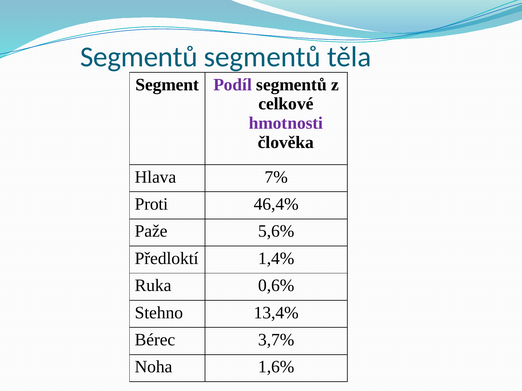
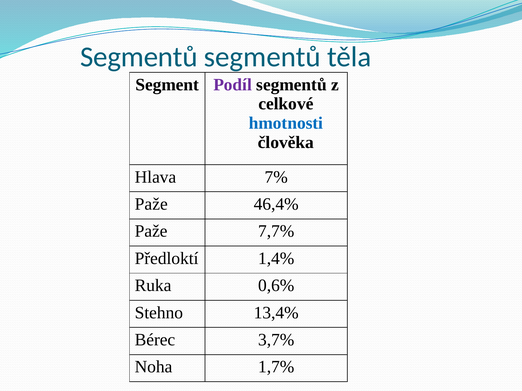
hmotnosti colour: purple -> blue (286, 123)
Proti: Proti -> Paže (151, 204)
5,6%: 5,6% -> 7,7% (276, 232)
1,6%: 1,6% -> 1,7% (276, 367)
